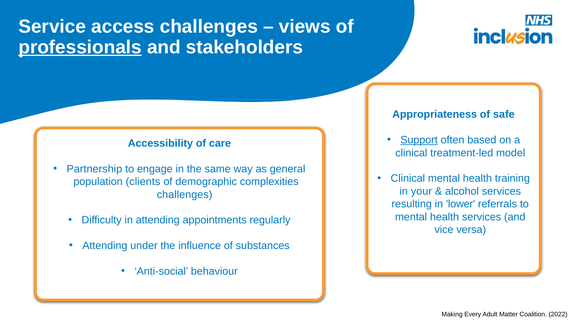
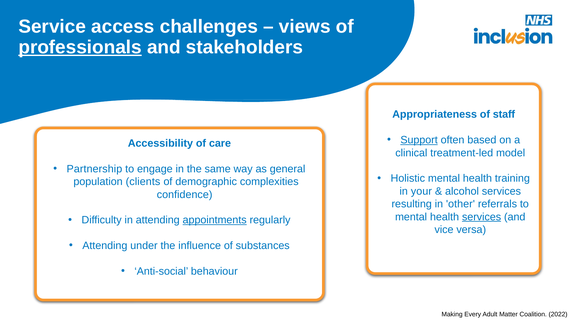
safe: safe -> staff (504, 114)
Clinical: Clinical -> Holistic (408, 178)
challenges: challenges -> confidence (185, 195)
lower: lower -> other (460, 204)
services underline: none -> present (482, 217)
appointments underline: none -> present (215, 220)
